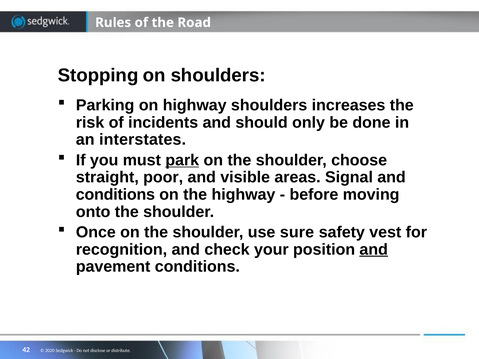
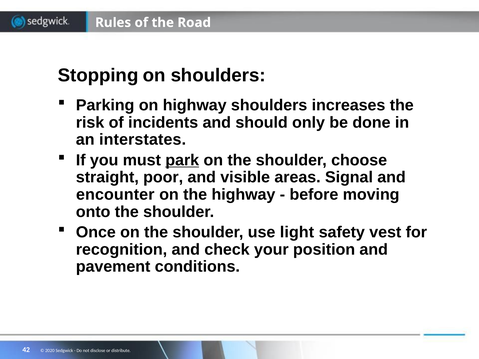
conditions: conditions -> encounter (115, 195)
sure: sure -> light (297, 232)
and underline: present -> none (374, 250)
